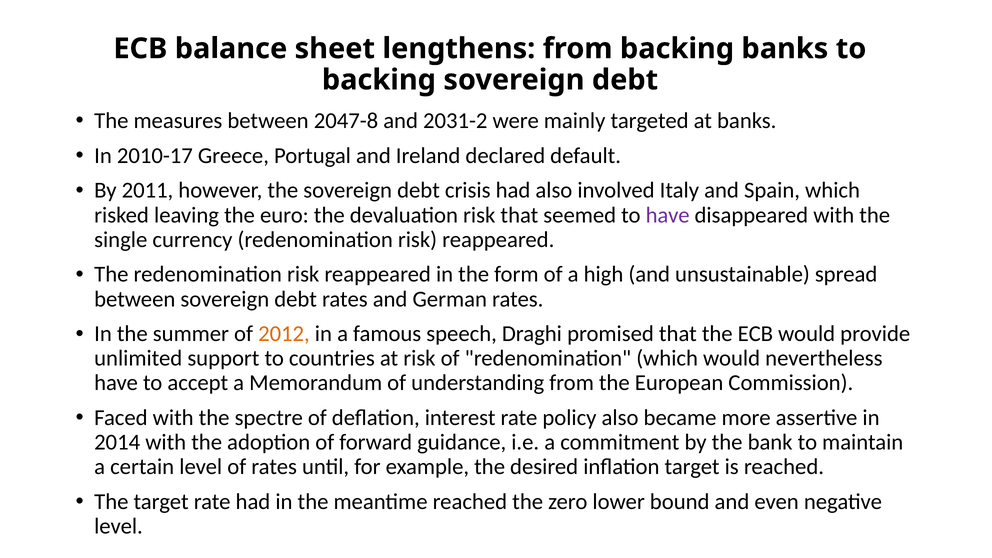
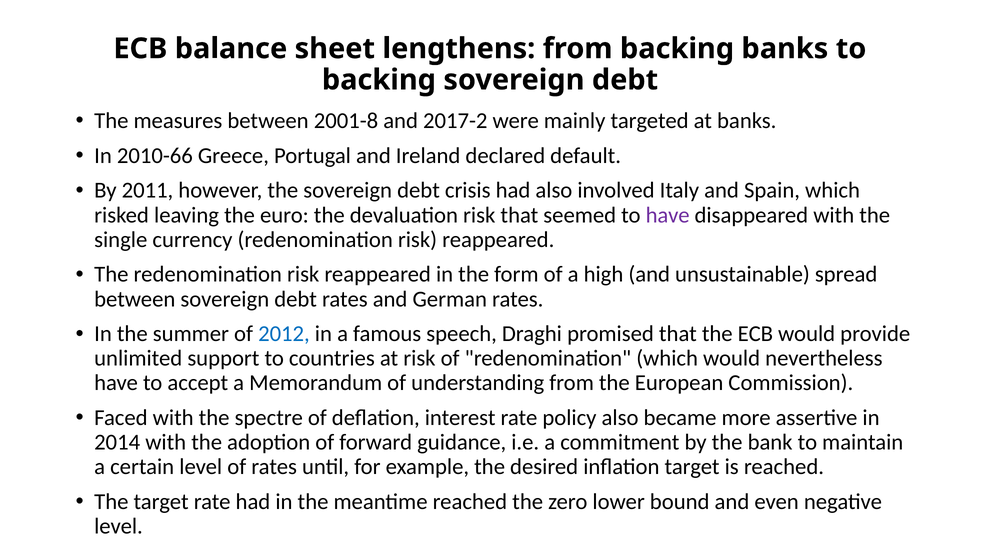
2047-8: 2047-8 -> 2001-8 (346, 121)
2031-2: 2031-2 -> 2017-2 (455, 121)
2010-17: 2010-17 -> 2010-66 (155, 156)
2012 colour: orange -> blue (284, 334)
